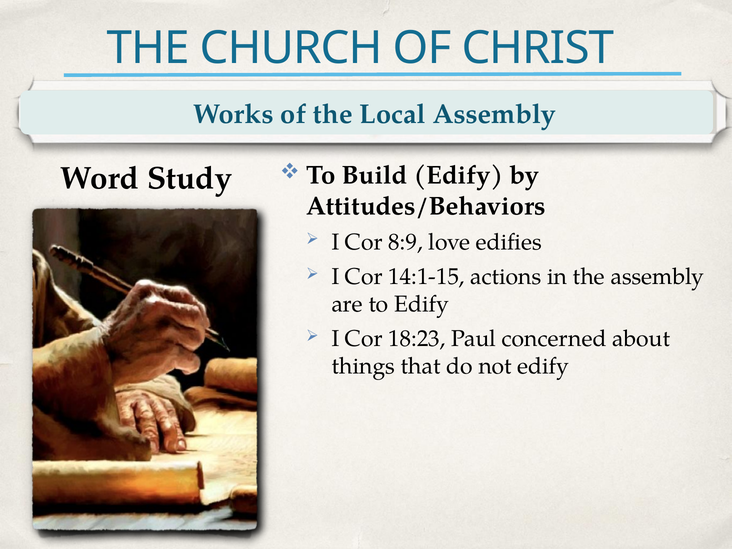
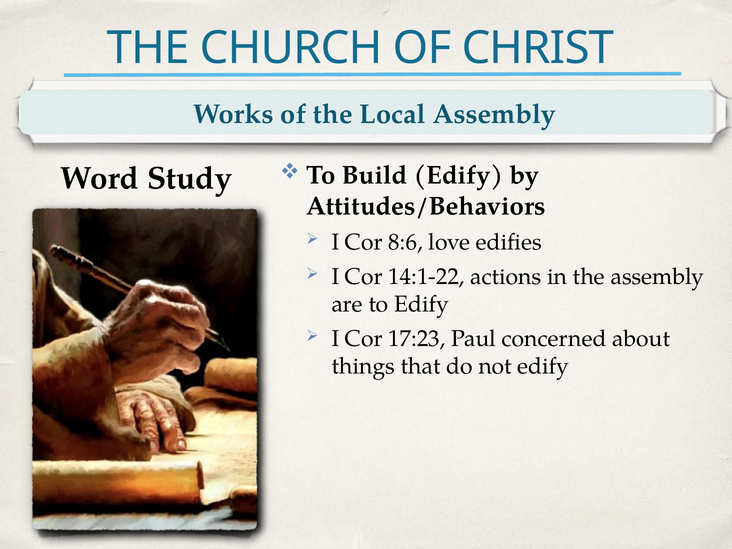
8:9: 8:9 -> 8:6 (406, 242)
14:1-15: 14:1-15 -> 14:1-22 (427, 277)
18:23: 18:23 -> 17:23 (417, 339)
